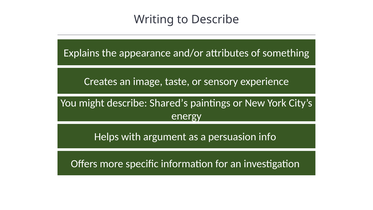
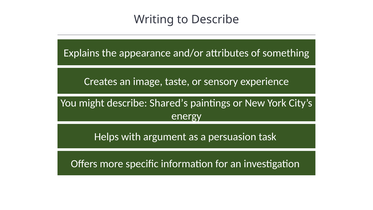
info: info -> task (267, 137)
